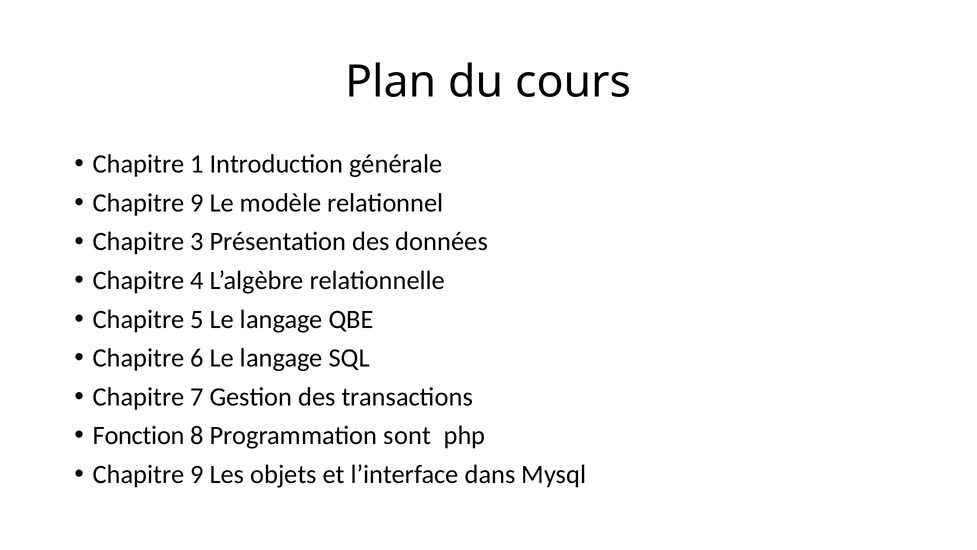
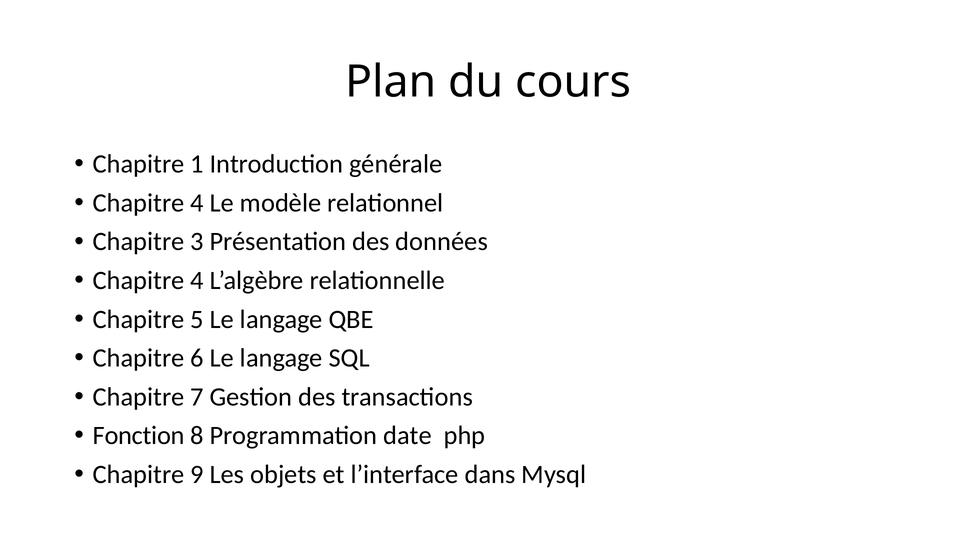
9: 9 -> 4 (197, 203)
sont: sont -> date (408, 435)
